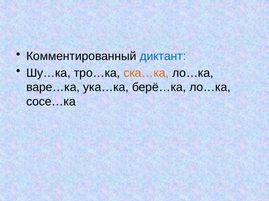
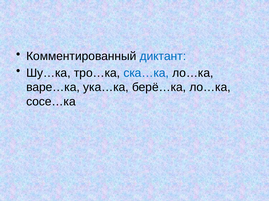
ска…ка colour: orange -> blue (146, 73)
